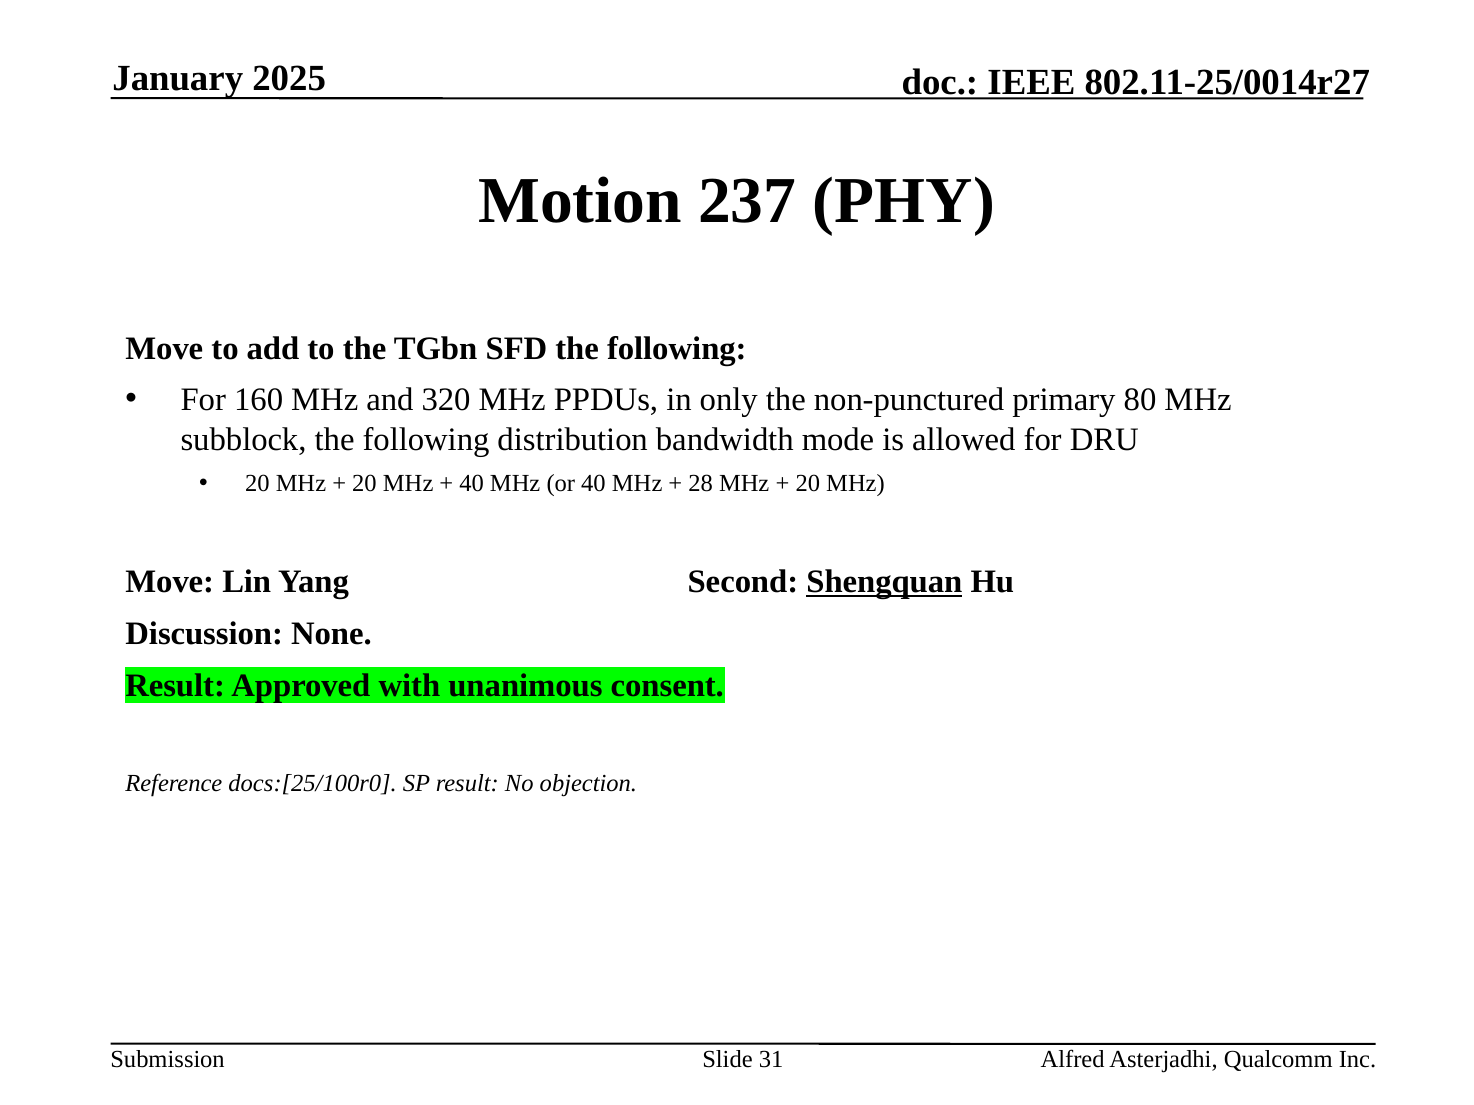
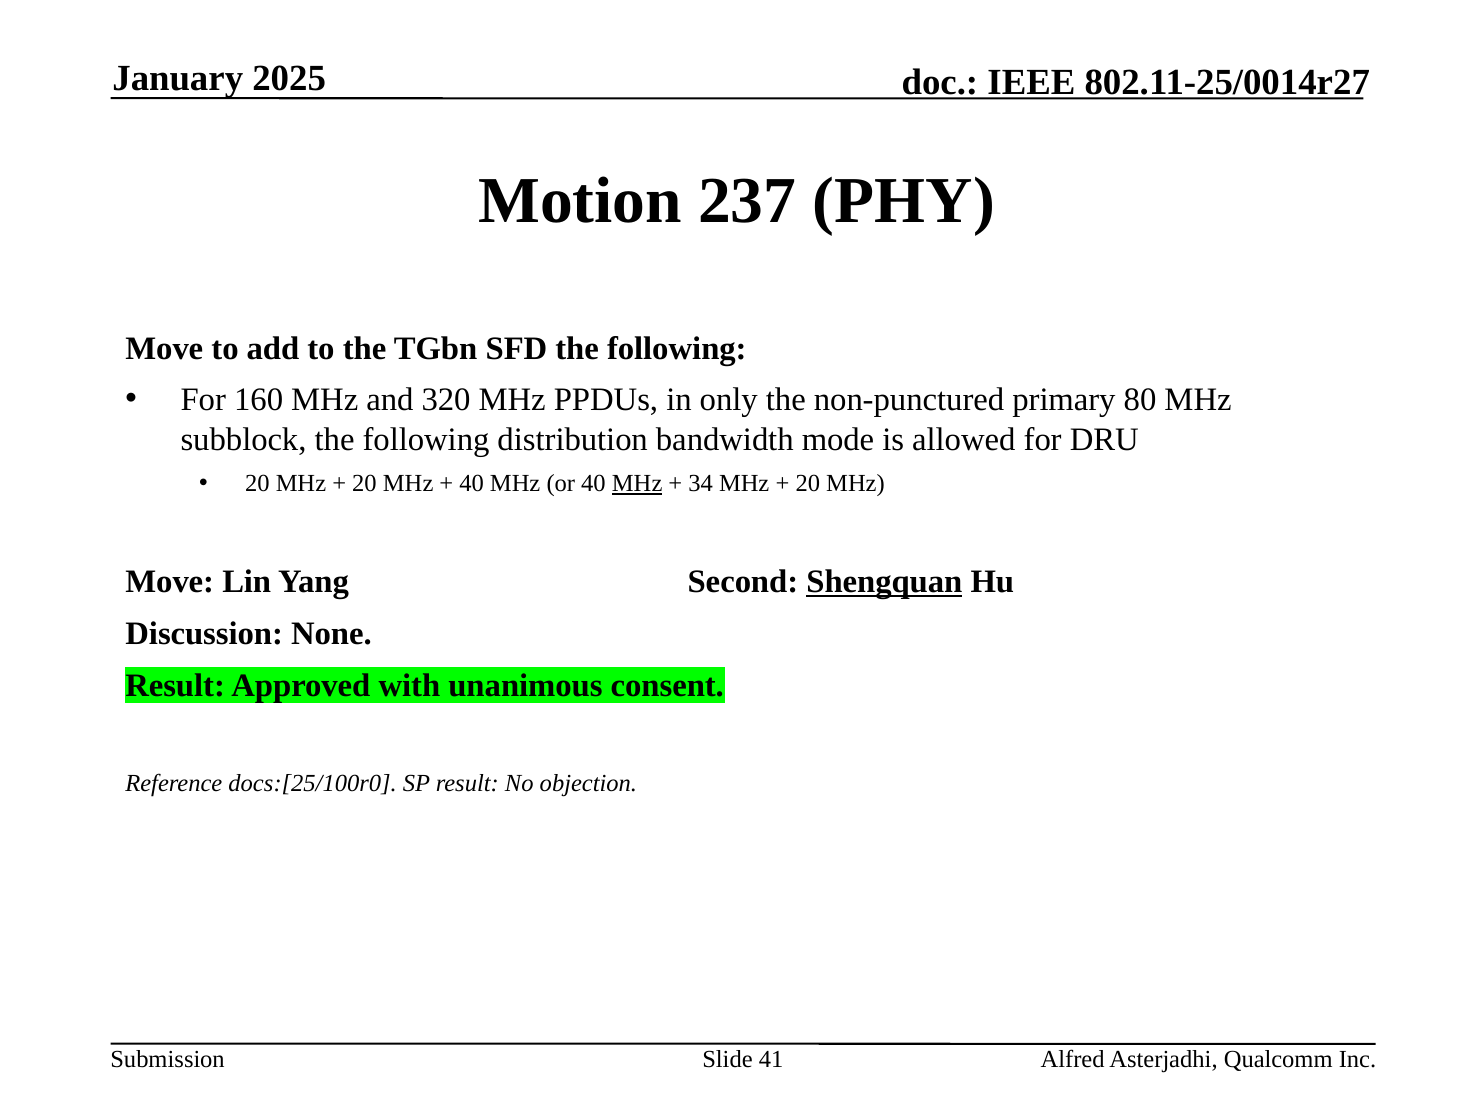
MHz underline: none -> present (637, 484)
28: 28 -> 34 (701, 484)
31: 31 -> 41 (771, 1060)
